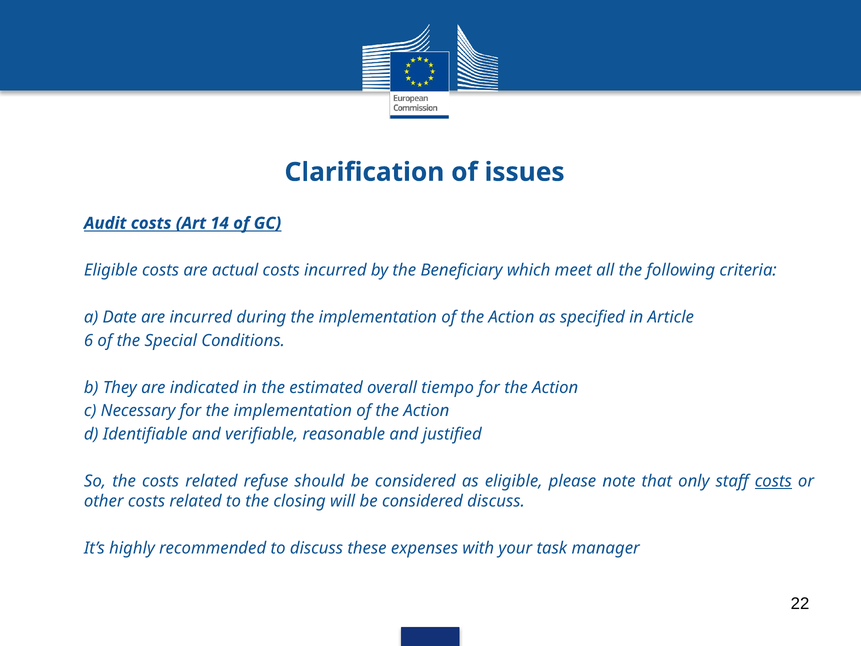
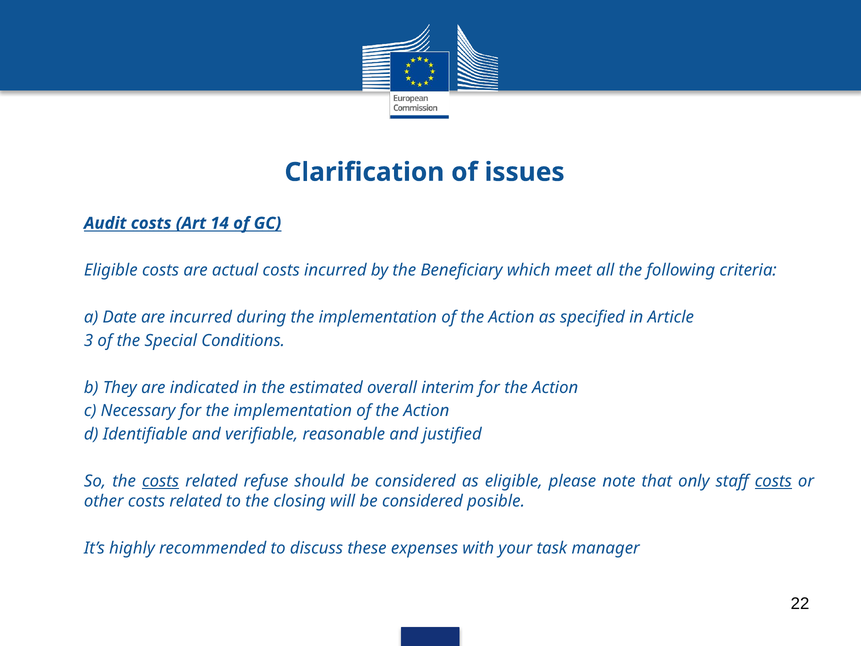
6: 6 -> 3 (89, 340)
tiempo: tiempo -> interim (448, 387)
costs underline: none -> present (161, 481)
considered discuss: discuss -> posible (496, 501)
